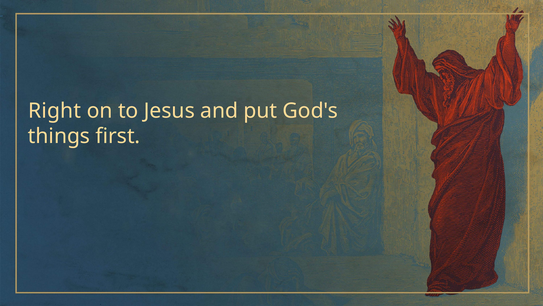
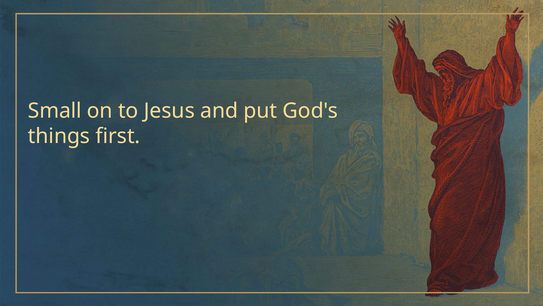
Right: Right -> Small (55, 111)
